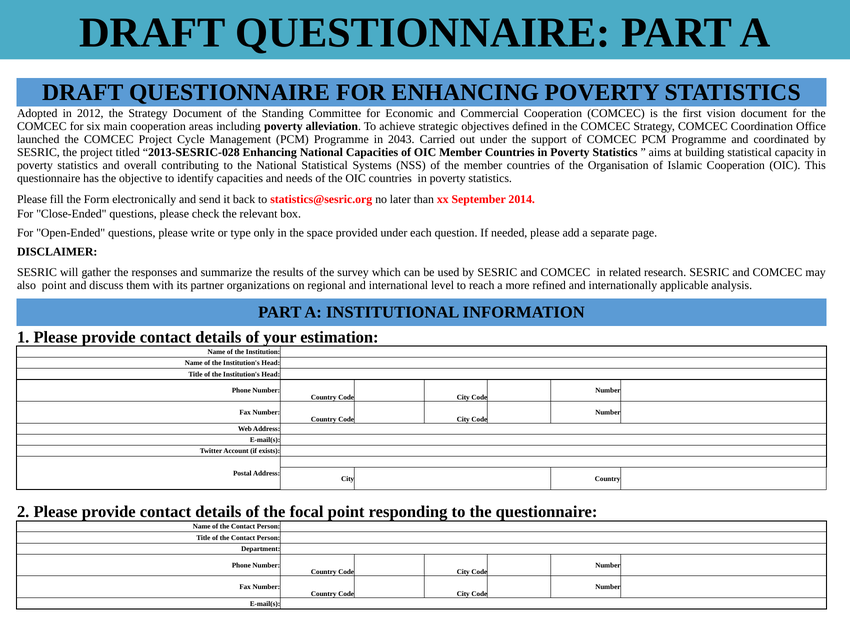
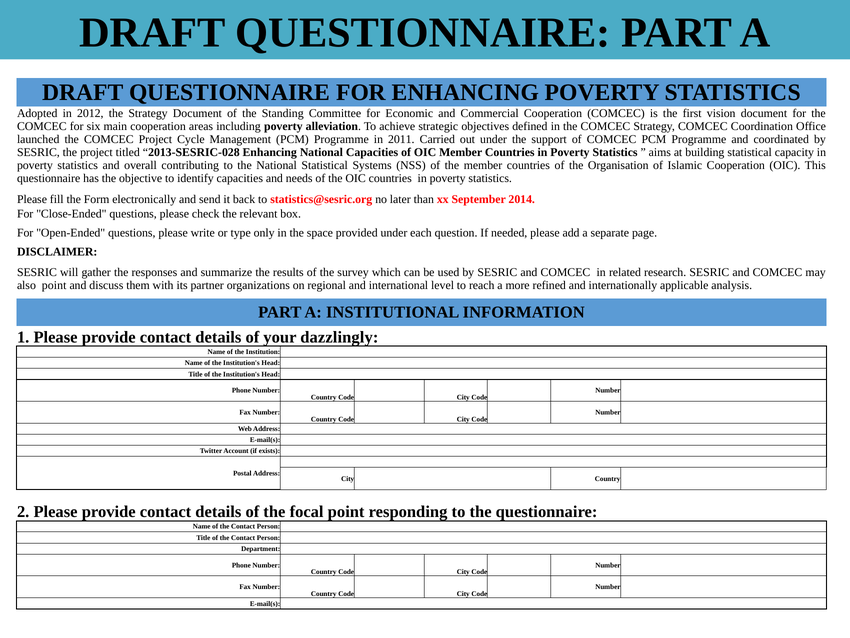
2043: 2043 -> 2011 (401, 139)
estimation: estimation -> dazzlingly (339, 337)
